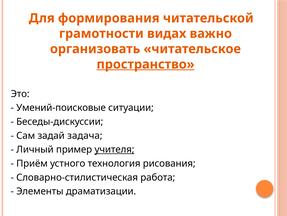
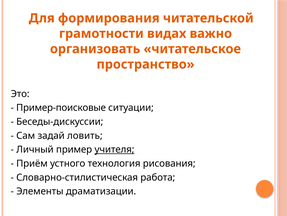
пространство underline: present -> none (146, 64)
Умений-поисковые: Умений-поисковые -> Пример-поисковые (61, 107)
задача: задача -> ловить (85, 135)
